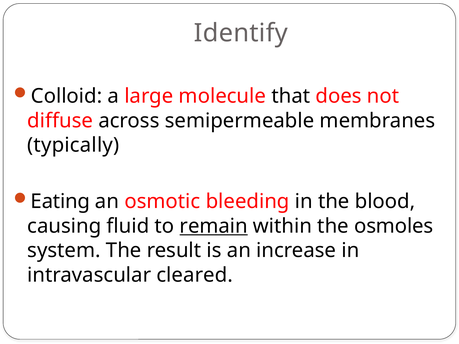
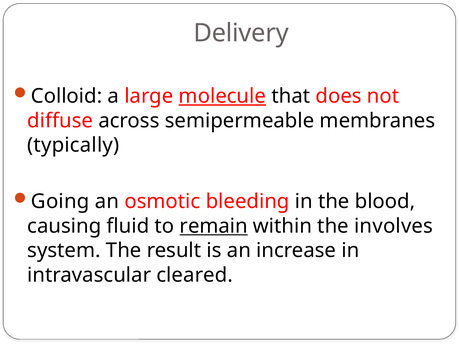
Identify: Identify -> Delivery (241, 33)
molecule underline: none -> present (222, 96)
Eating: Eating -> Going (60, 202)
osmoles: osmoles -> involves (394, 226)
